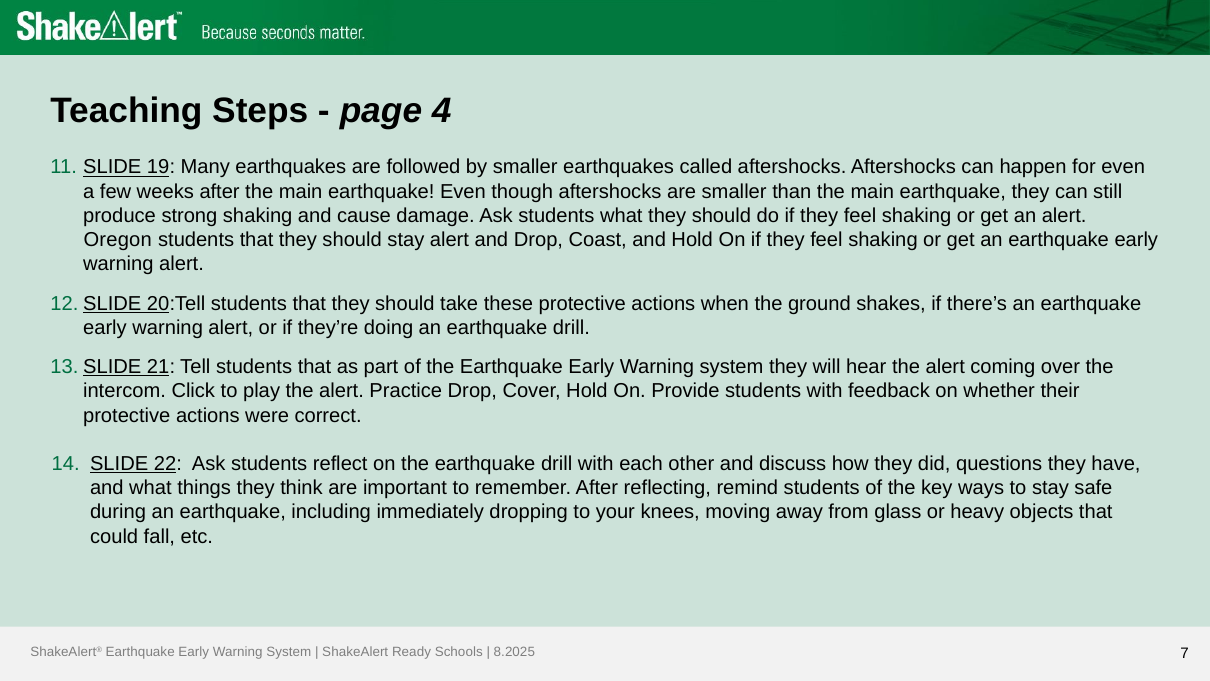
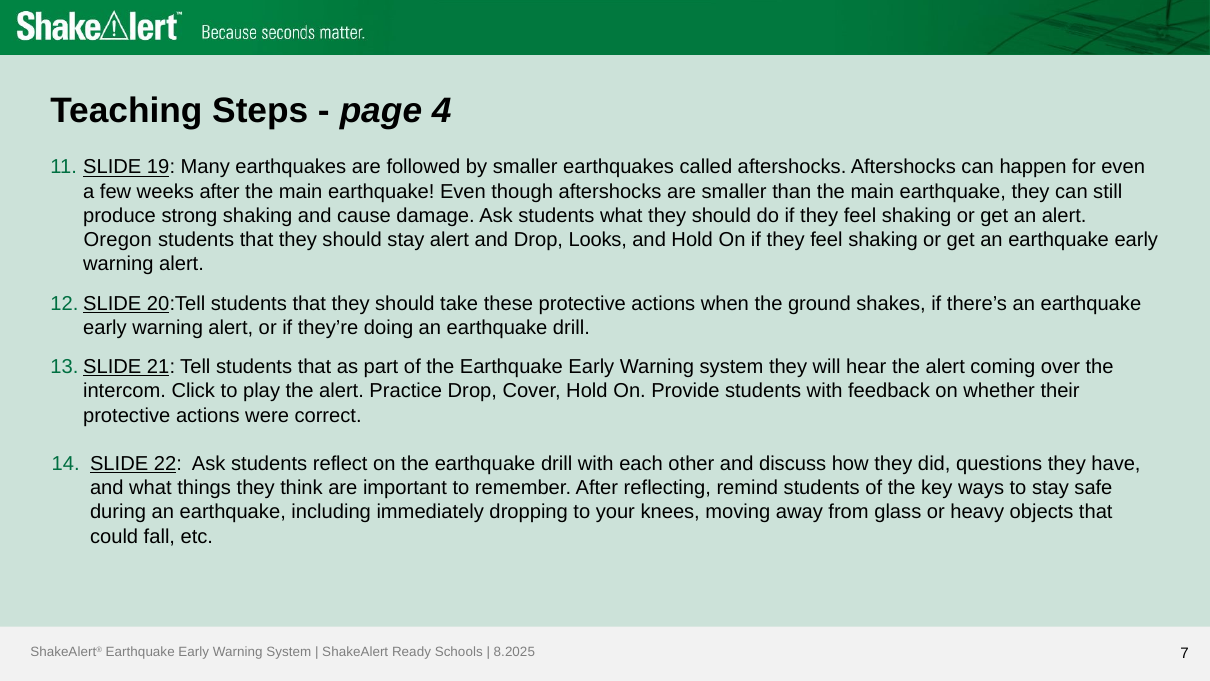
Coast: Coast -> Looks (598, 240)
